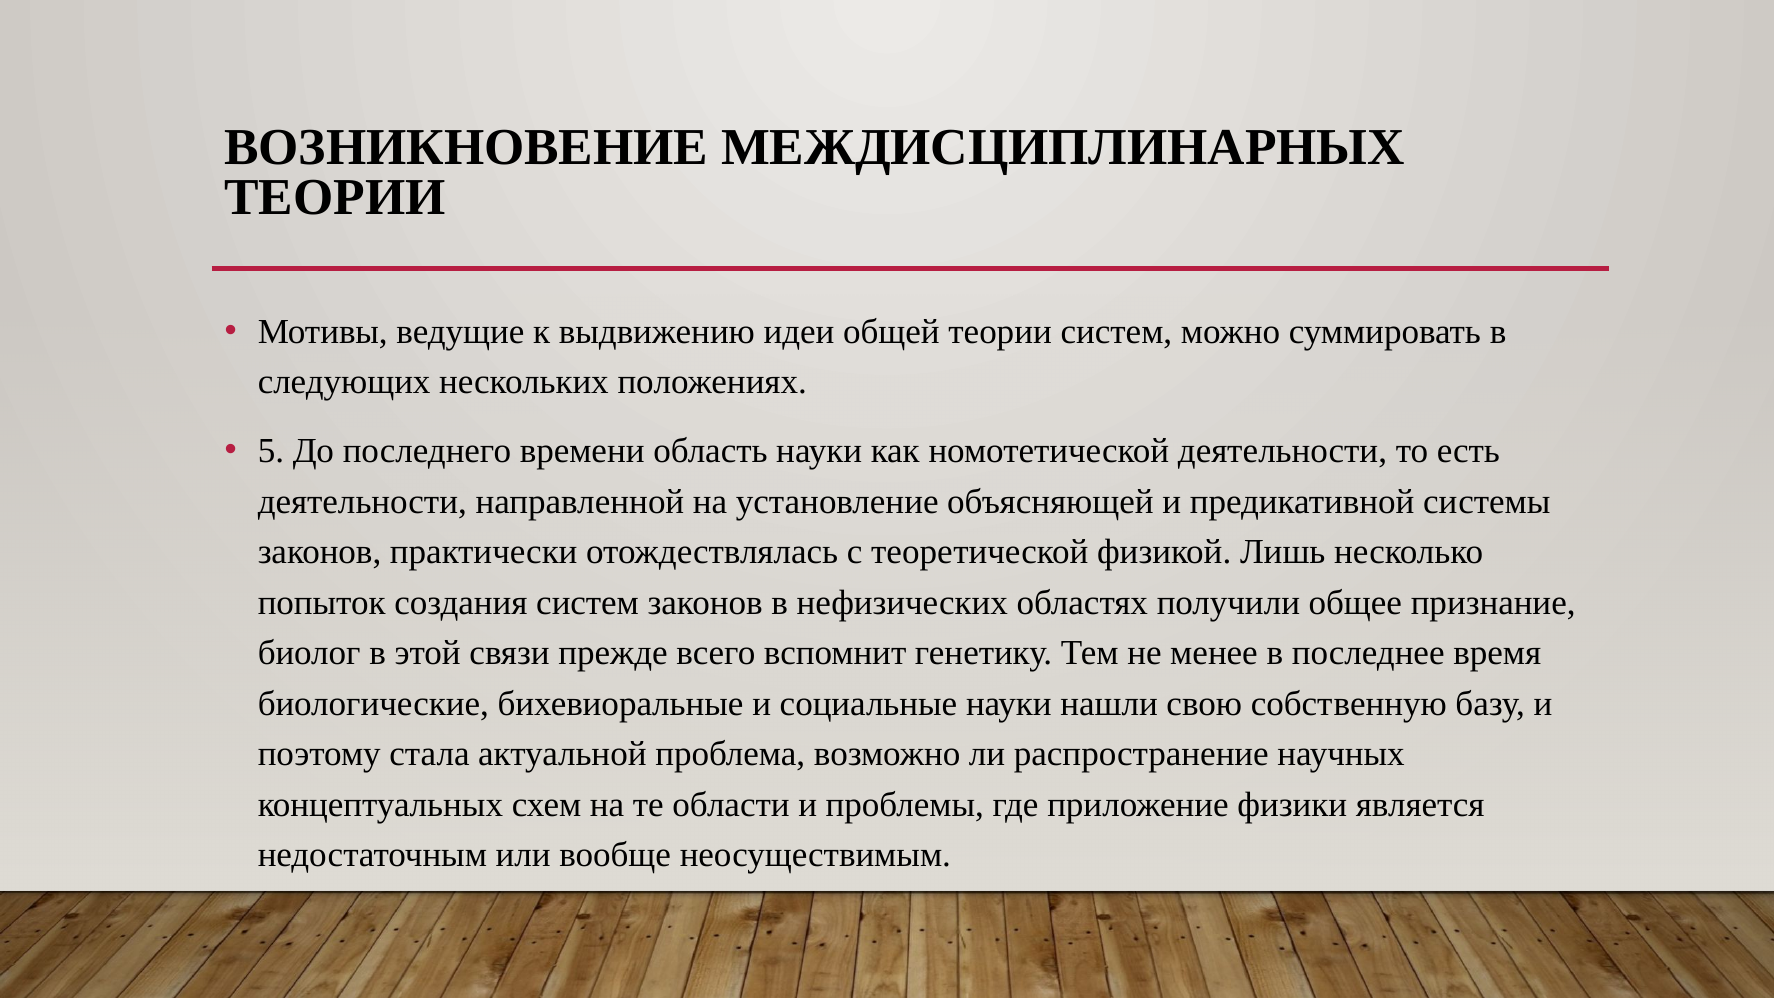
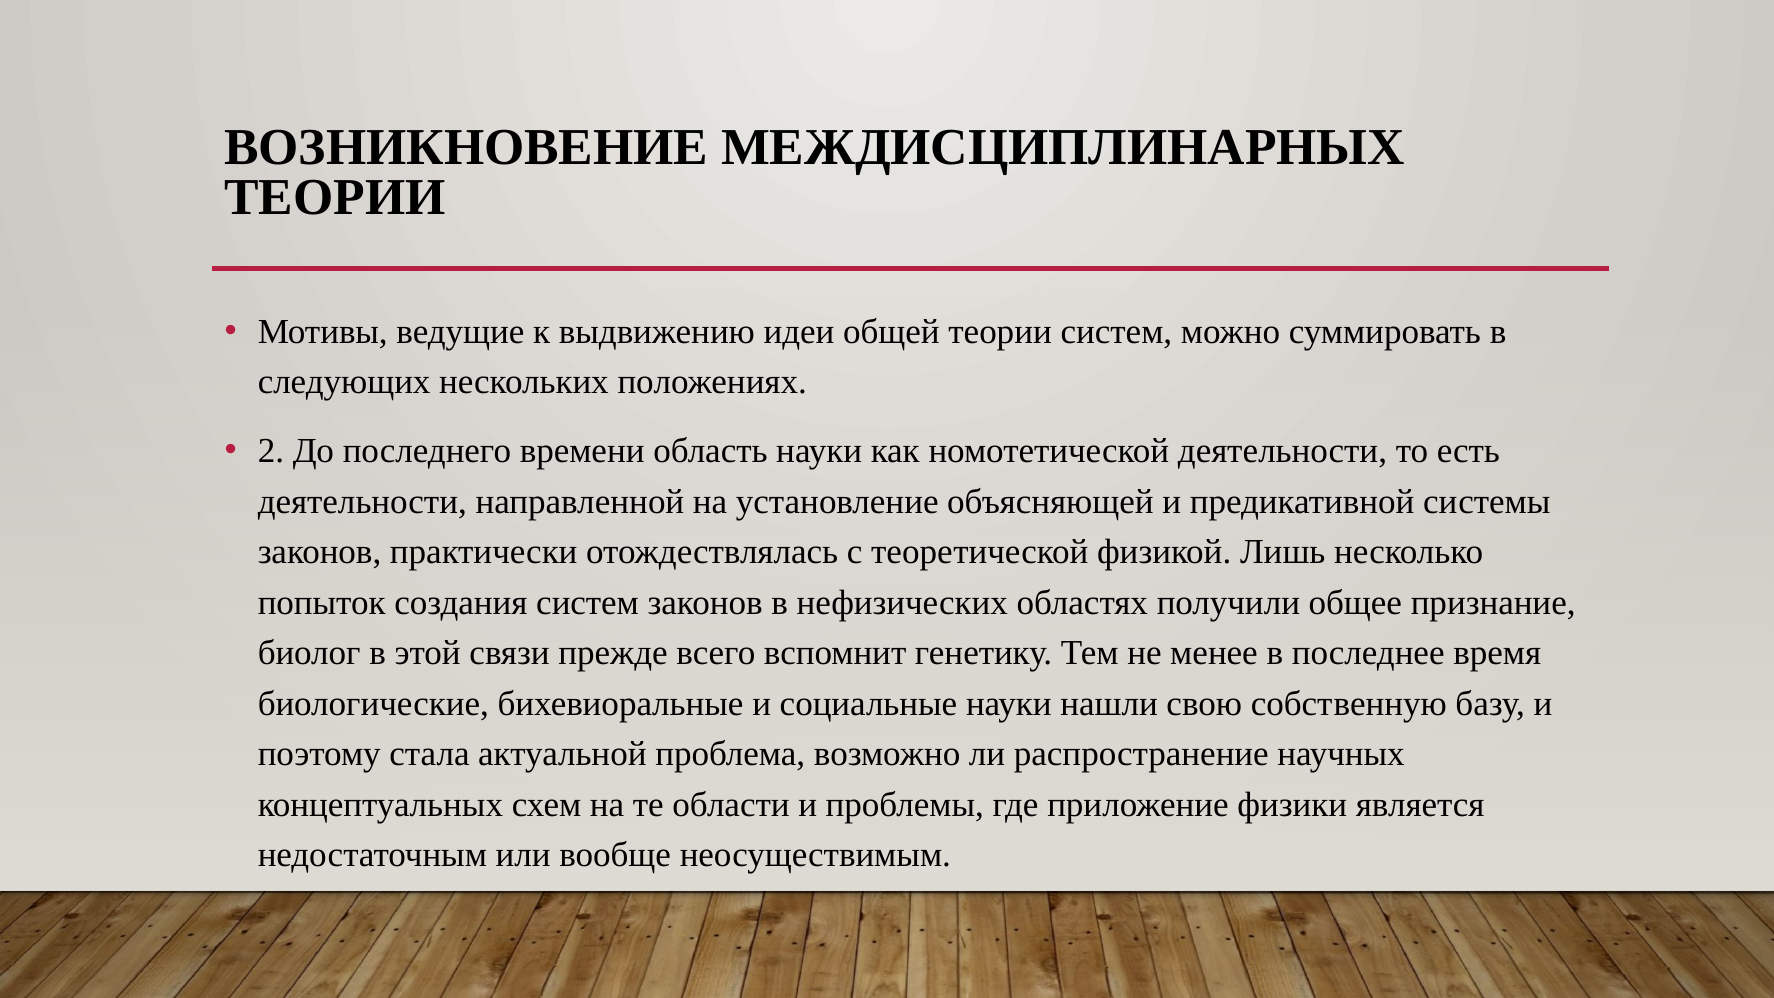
5: 5 -> 2 (271, 451)
